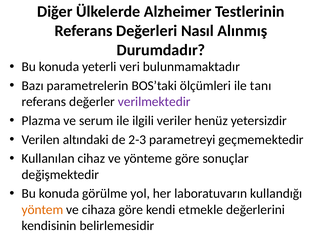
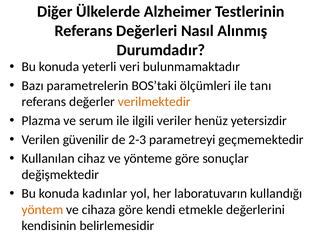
verilmektedir colour: purple -> orange (154, 102)
altındaki: altındaki -> güvenilir (86, 140)
görülme: görülme -> kadınlar (105, 194)
